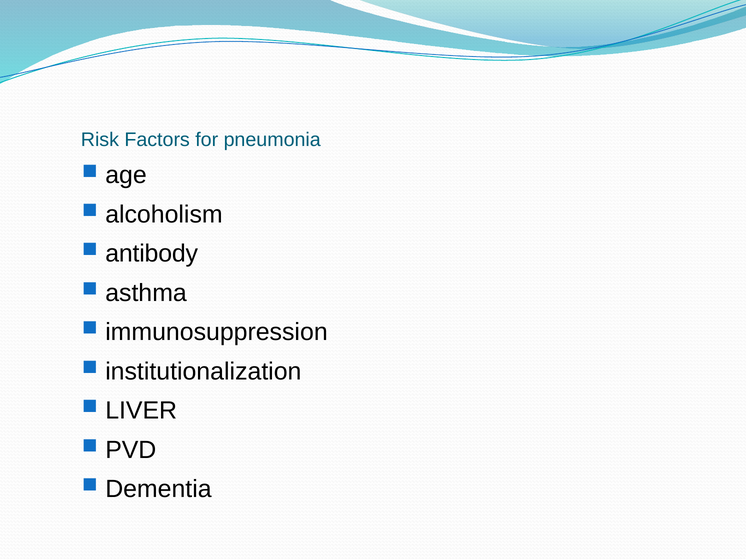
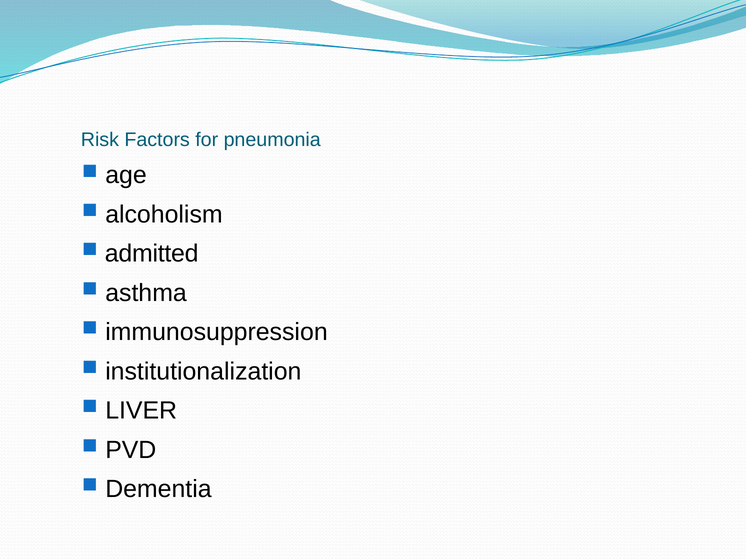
antibody: antibody -> admitted (152, 254)
